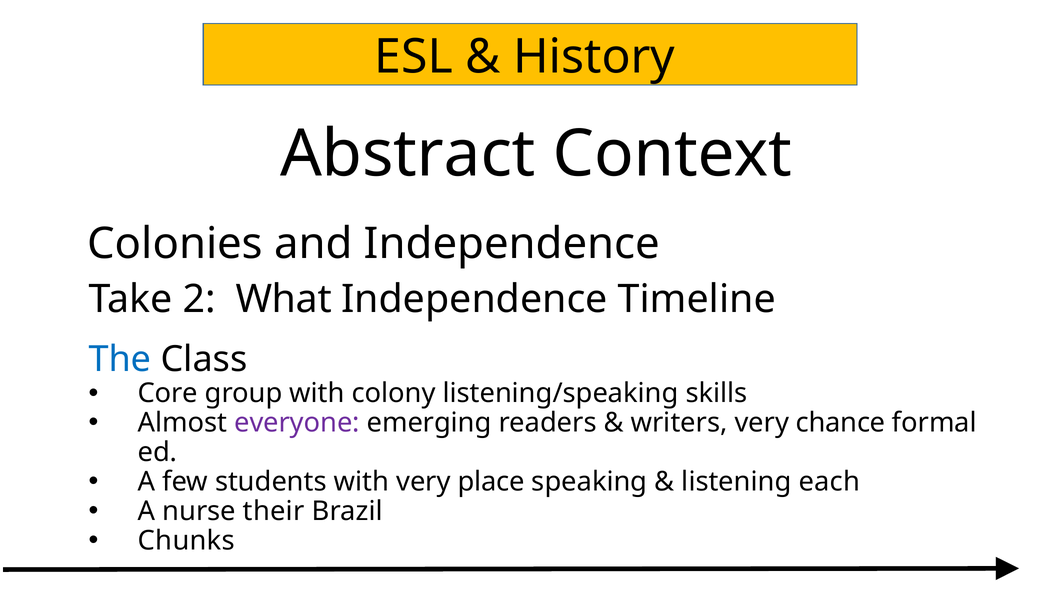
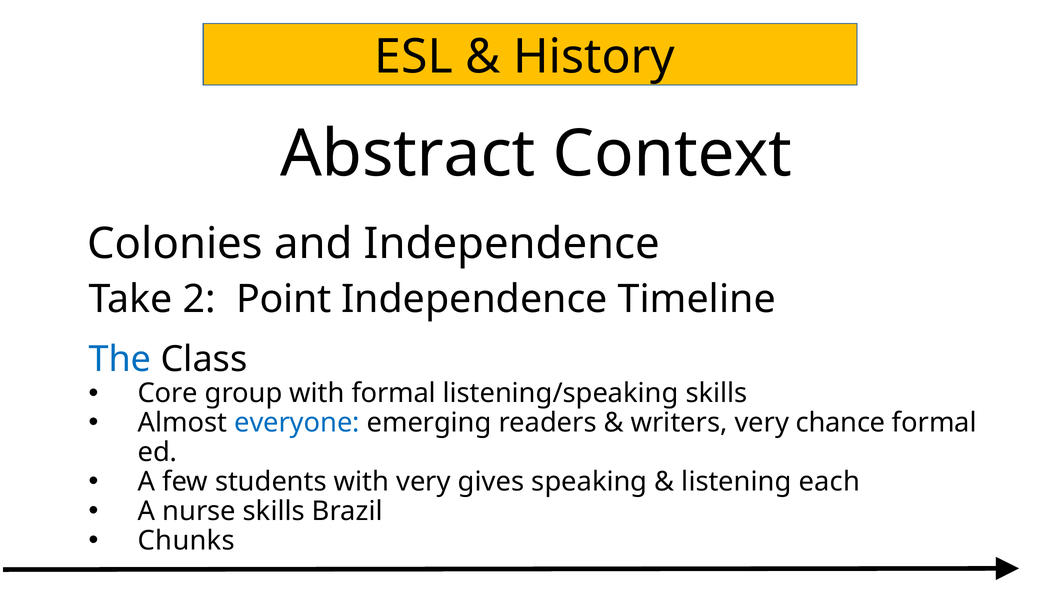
What: What -> Point (284, 300)
with colony: colony -> formal (394, 394)
everyone colour: purple -> blue (297, 423)
place: place -> gives (491, 482)
nurse their: their -> skills (274, 512)
